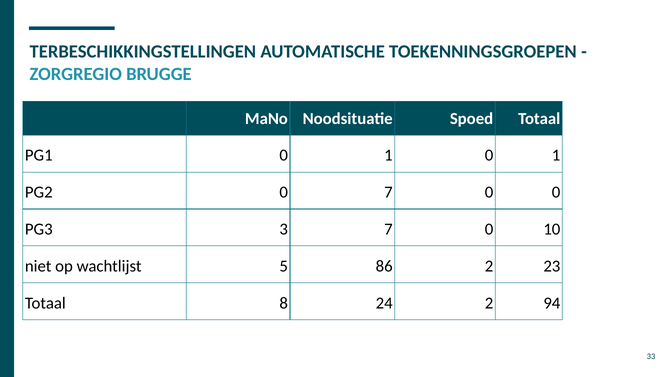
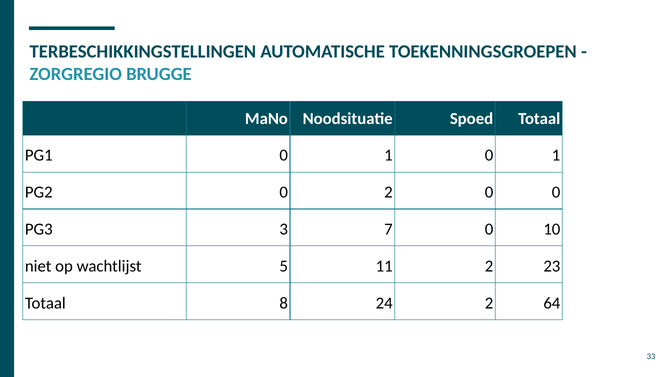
0 7: 7 -> 2 (388, 193)
86: 86 -> 11 (384, 266)
94: 94 -> 64 (552, 303)
